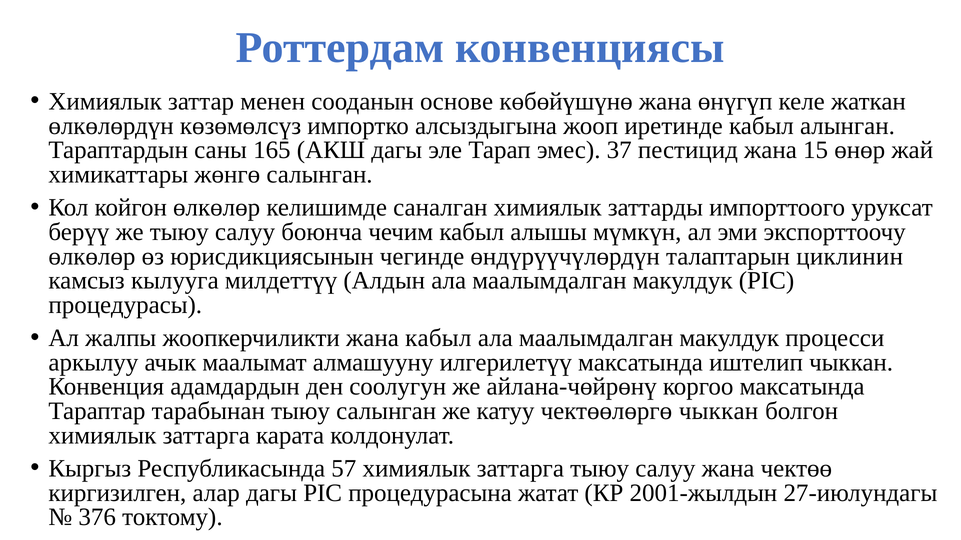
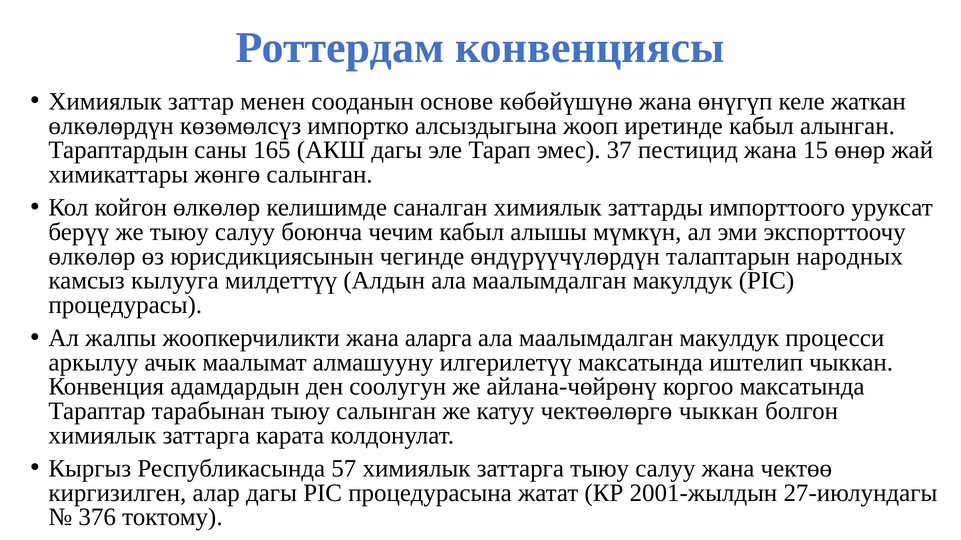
циклинин: циклинин -> народных (850, 257)
жана кабыл: кабыл -> аларга (439, 338)
